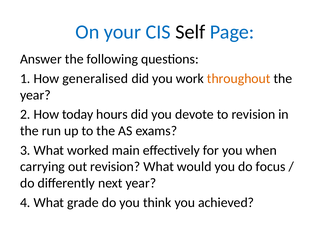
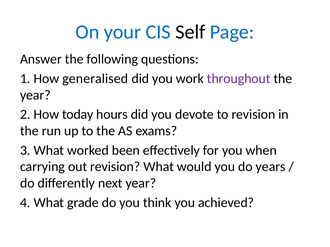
throughout colour: orange -> purple (239, 79)
main: main -> been (126, 151)
focus: focus -> years (271, 167)
